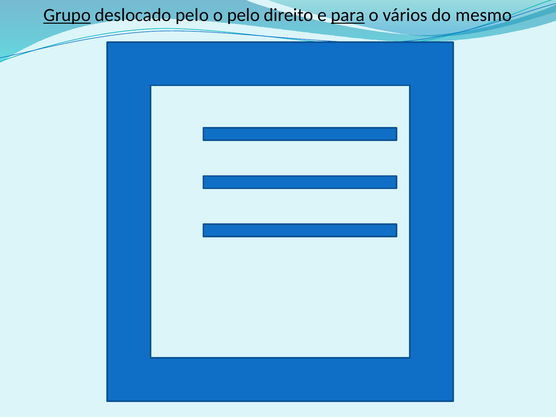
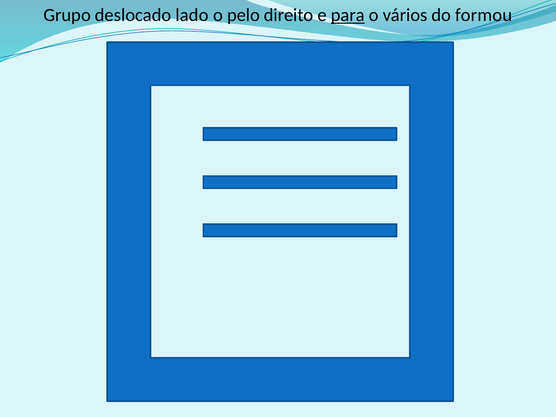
Grupo underline: present -> none (67, 15)
deslocado pelo: pelo -> lado (192, 15)
mesmo: mesmo -> formou (484, 15)
